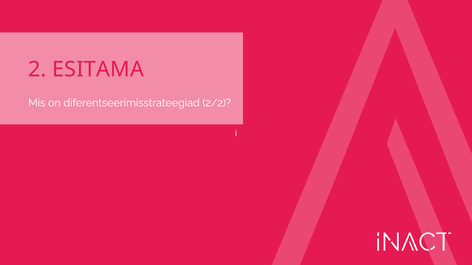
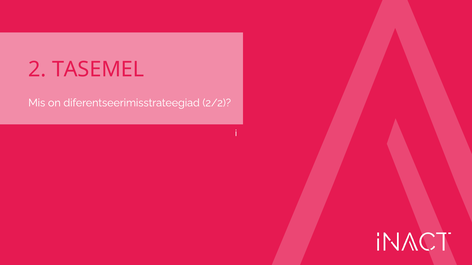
ESITAMA: ESITAMA -> TASEMEL (98, 70)
